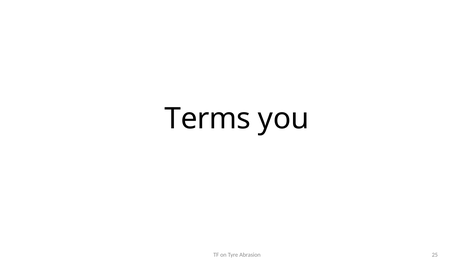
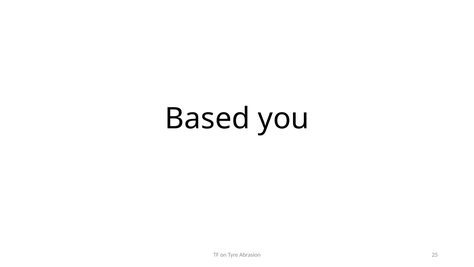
Terms: Terms -> Based (207, 118)
